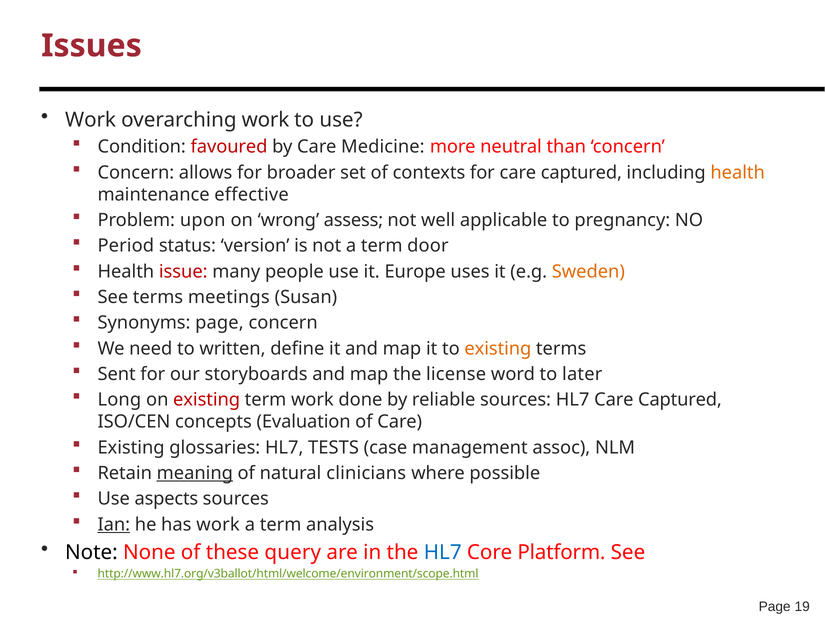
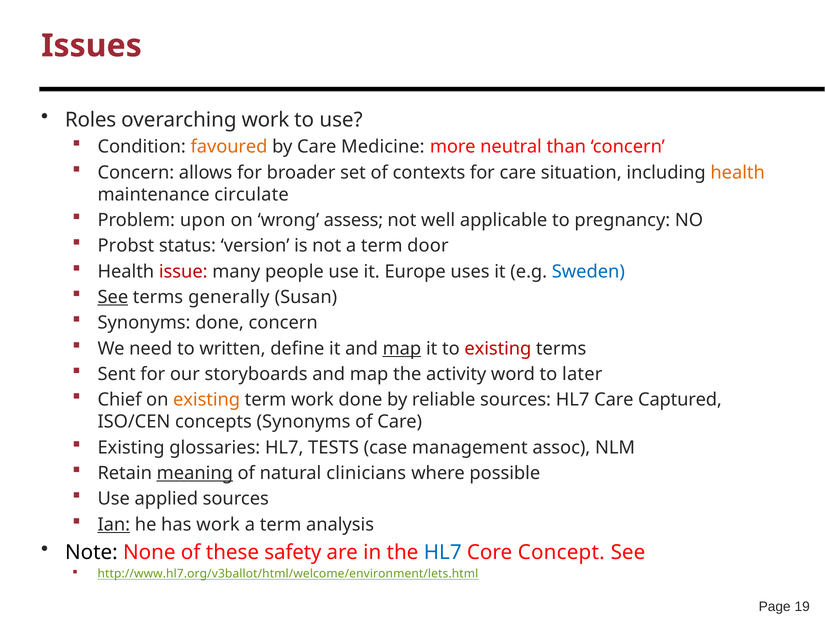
Work: Work -> Roles (91, 120)
favoured colour: red -> orange (229, 147)
for care captured: captured -> situation (581, 172)
effective: effective -> circulate (252, 194)
Period: Period -> Probst (126, 246)
Sweden colour: orange -> blue (588, 271)
See underline: none -> present (113, 297)
meetings: meetings -> generally (229, 297)
Synonyms page: page -> done (220, 323)
map underline: none -> present (402, 348)
existing colour: orange -> red (498, 348)
license: license -> activity (456, 374)
Long: Long -> Chief (119, 400)
existing colour: red -> orange (207, 400)
concepts Evaluation: Evaluation -> Synonyms (304, 422)
aspects: aspects -> applied (166, 499)
query: query -> safety (293, 552)
Platform: Platform -> Concept (561, 552)
http://www.hl7.org/v3ballot/html/welcome/environment/scope.html: http://www.hl7.org/v3ballot/html/welcome/environment/scope.html -> http://www.hl7.org/v3ballot/html/welcome/environment/lets.html (288, 573)
